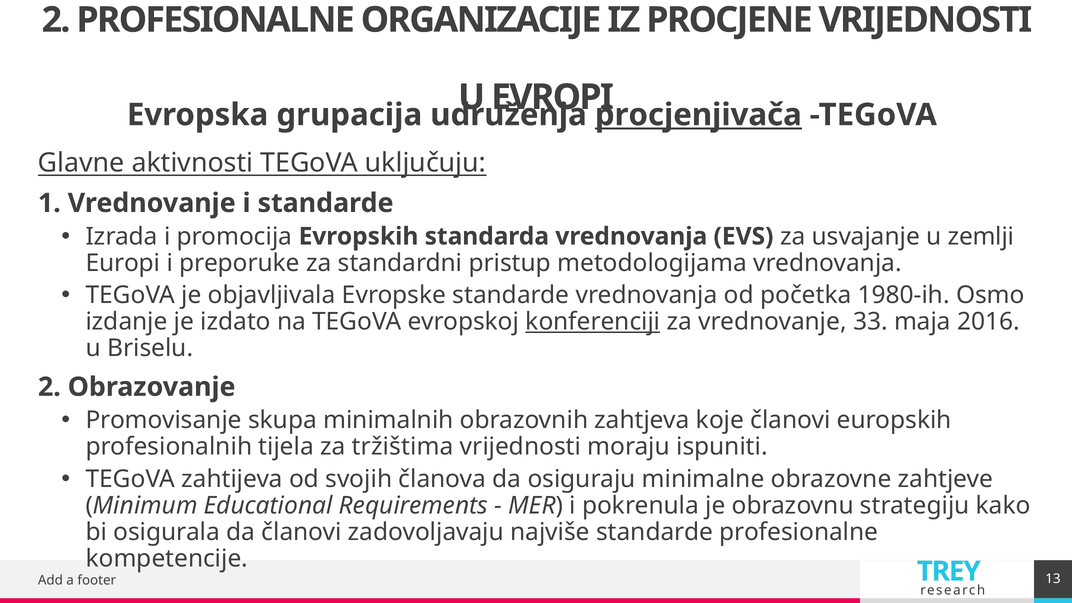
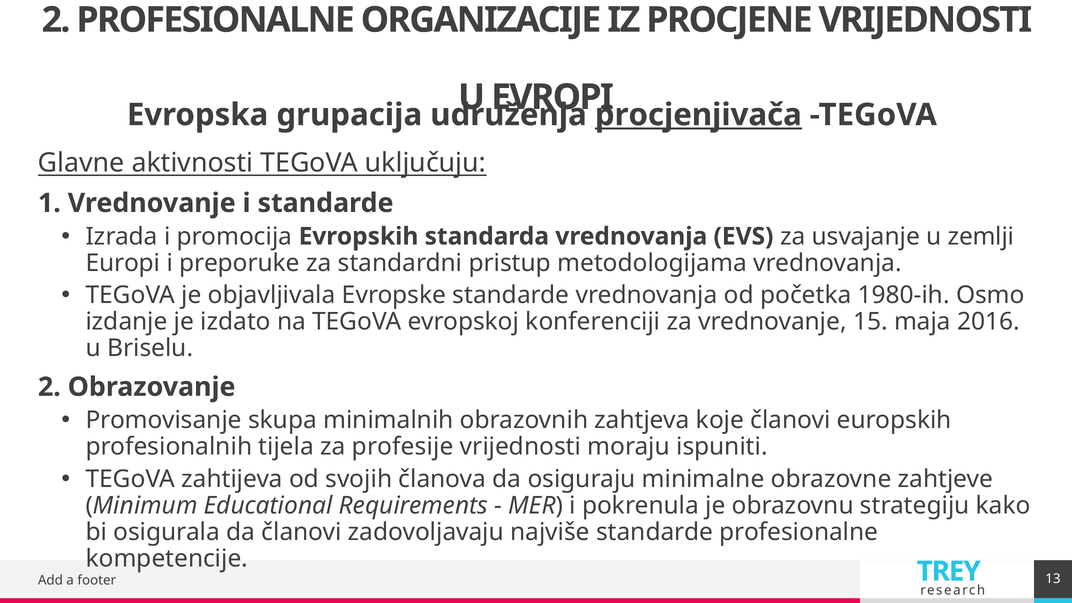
konferenciji underline: present -> none (593, 322)
33: 33 -> 15 (870, 322)
tržištima: tržištima -> profesije (403, 447)
